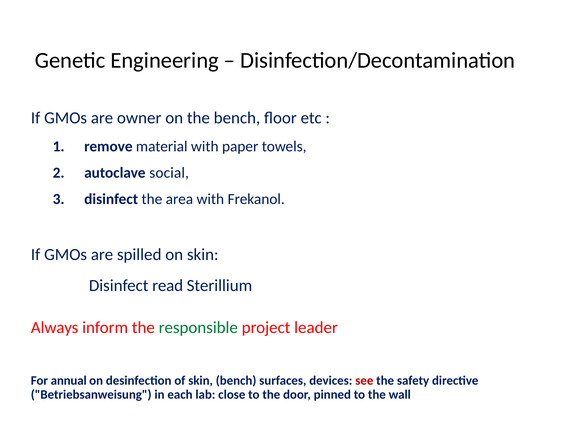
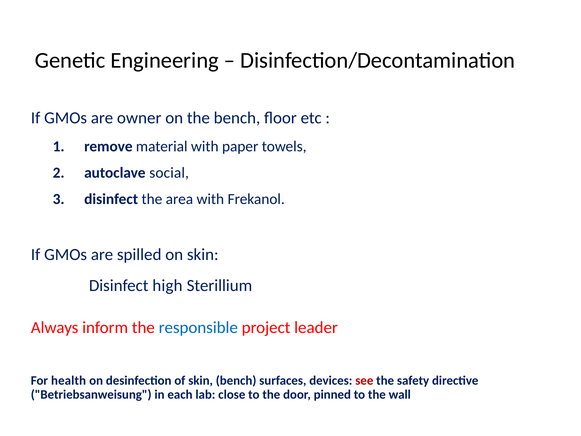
read: read -> high (167, 285)
responsible colour: green -> blue (198, 327)
annual: annual -> health (69, 380)
